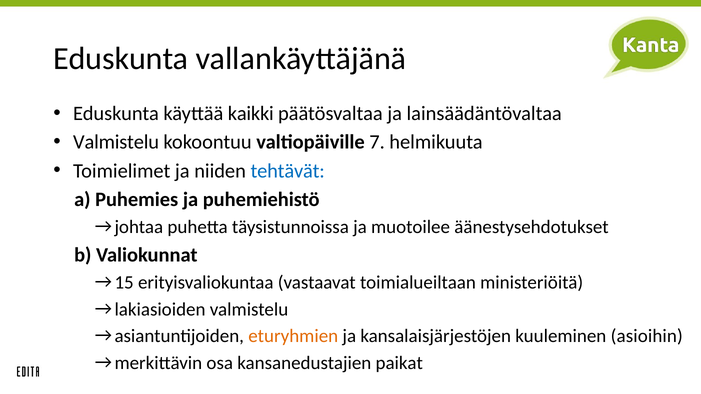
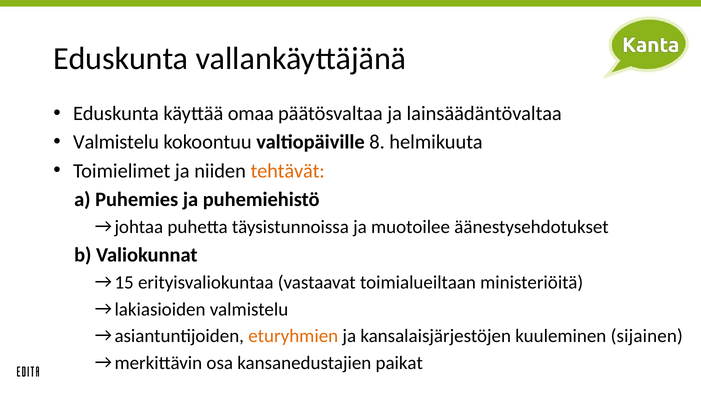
kaikki: kaikki -> omaa (251, 114)
7: 7 -> 8 (377, 142)
tehtävät colour: blue -> orange (288, 171)
asioihin: asioihin -> sijainen (647, 336)
